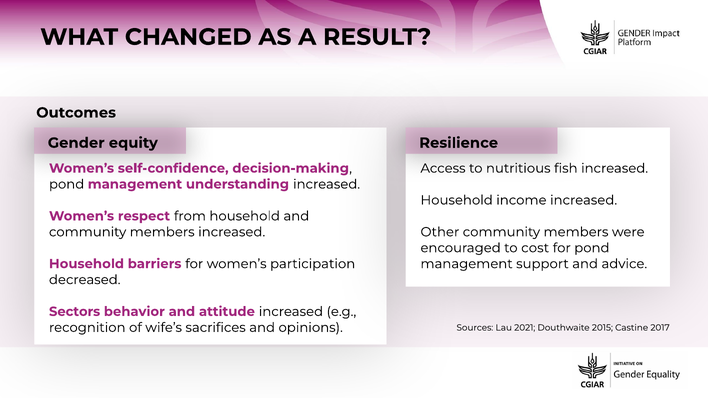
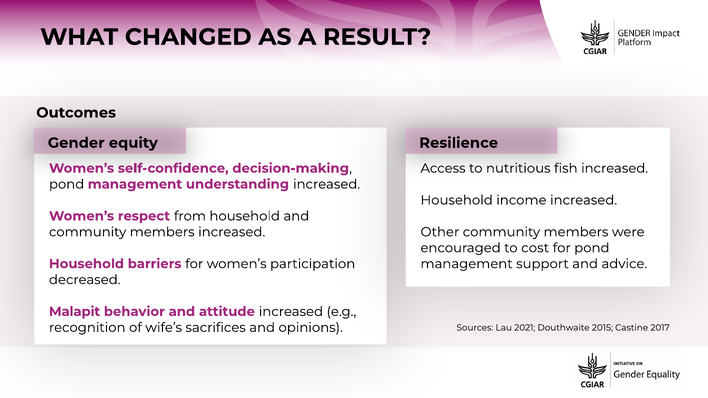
Sectors: Sectors -> Malapit (75, 312)
